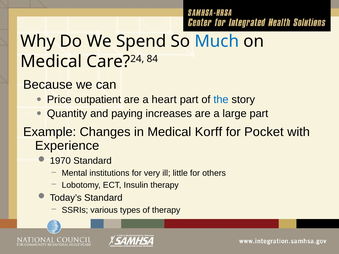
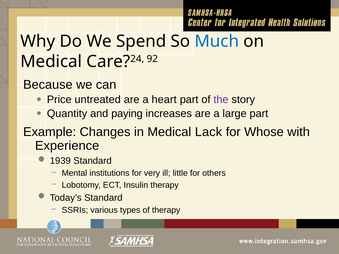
84: 84 -> 92 (152, 59)
outpatient: outpatient -> untreated (98, 100)
the colour: blue -> purple (221, 100)
Korff: Korff -> Lack (208, 132)
Pocket: Pocket -> Whose (264, 132)
1970: 1970 -> 1939 (60, 161)
